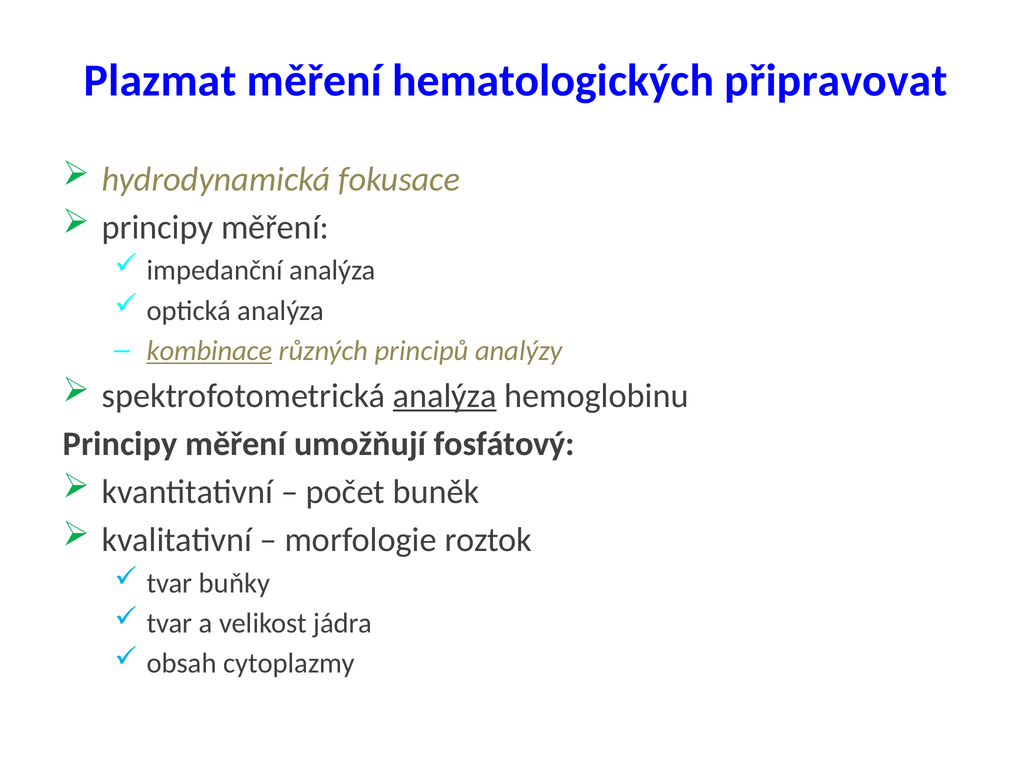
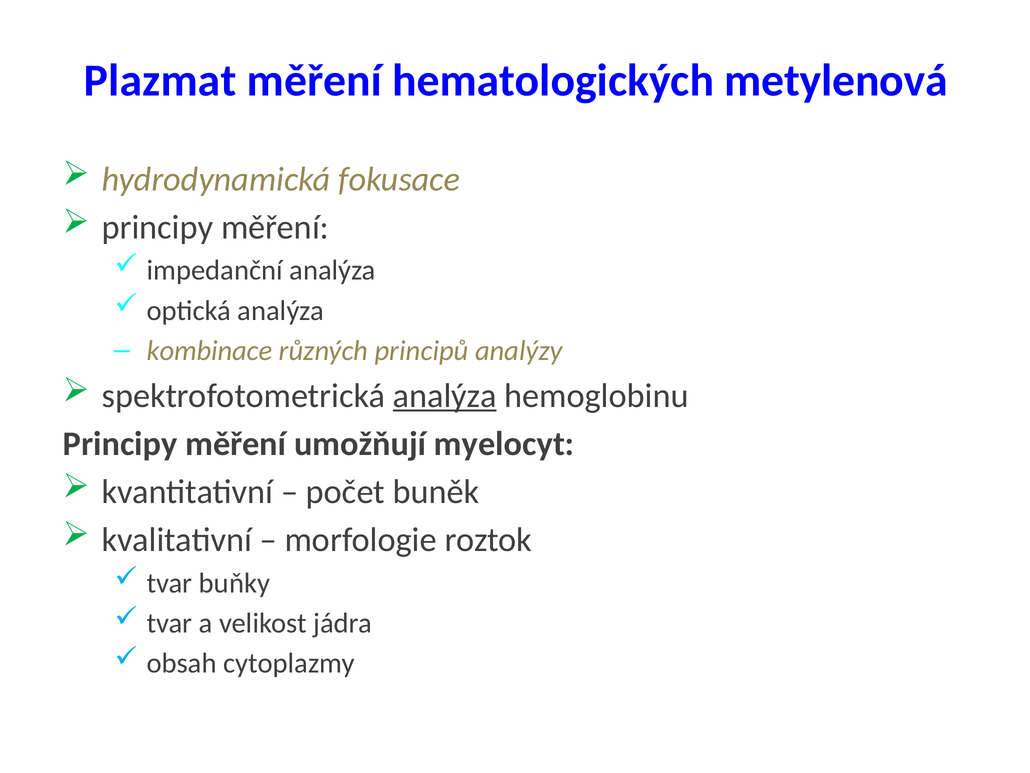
připravovat: připravovat -> metylenová (836, 80)
kombinace underline: present -> none (210, 351)
fosfátový: fosfátový -> myelocyt (504, 444)
